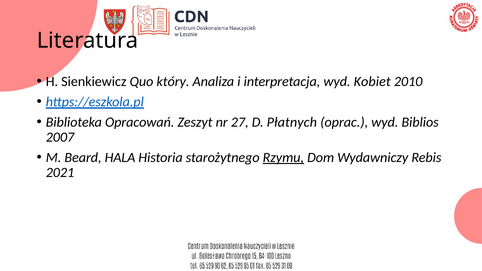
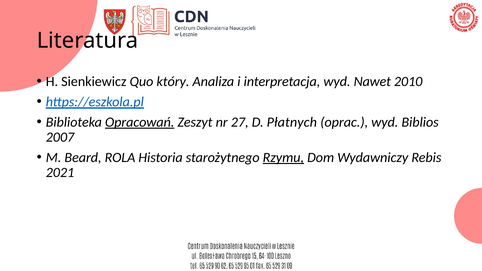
Kobiet: Kobiet -> Nawet (372, 81)
Opracowań underline: none -> present (140, 122)
HALA: HALA -> ROLA (120, 158)
